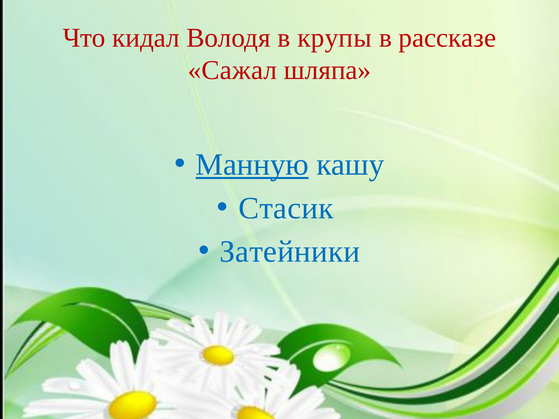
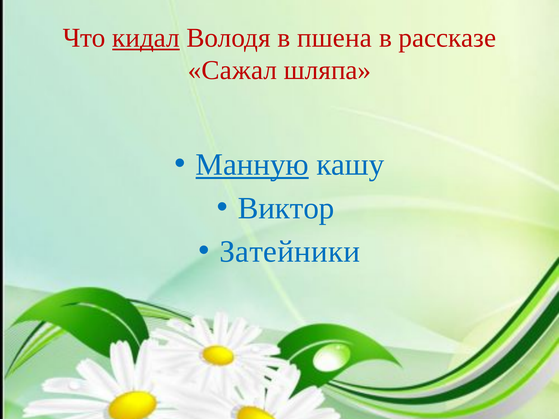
кидал underline: none -> present (146, 38)
крупы: крупы -> пшена (335, 38)
Стасик: Стасик -> Виктор (286, 208)
